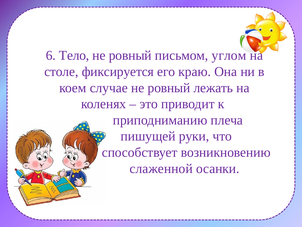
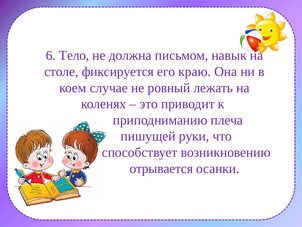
ровный: ровный -> должна (130, 55)
углом: углом -> навык (229, 55)
слаженной: слаженной -> отрывается (161, 168)
